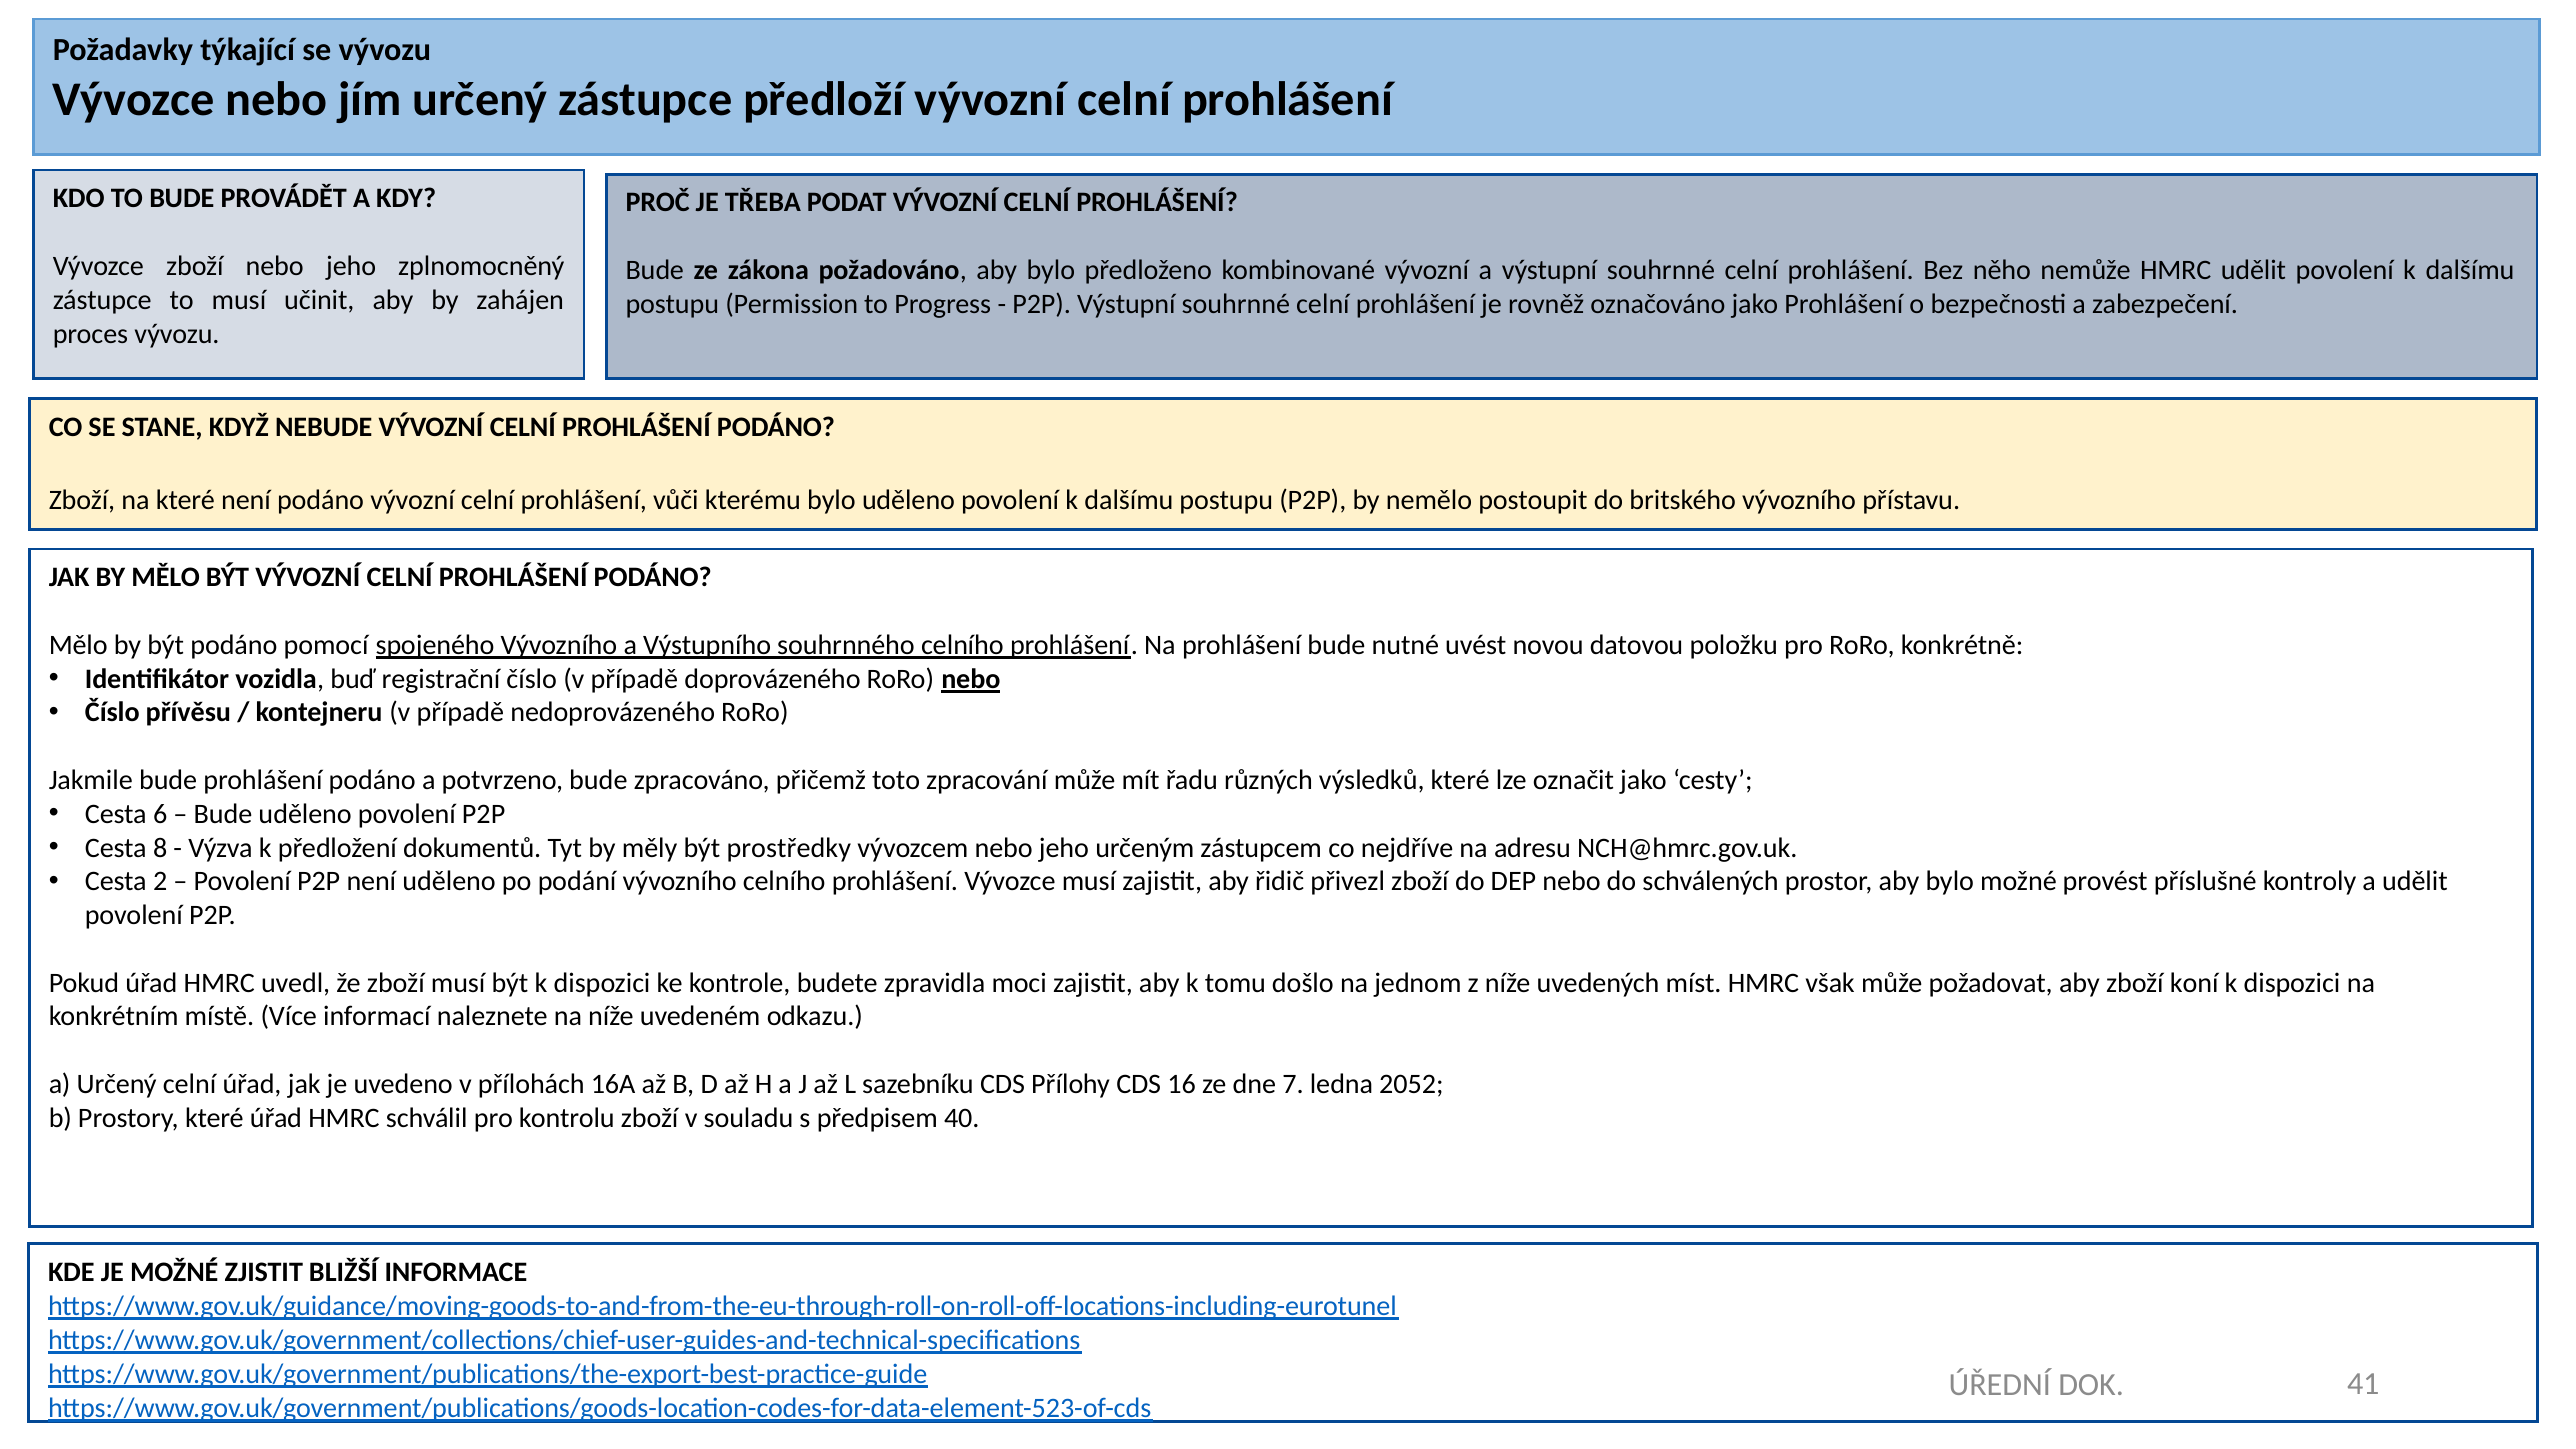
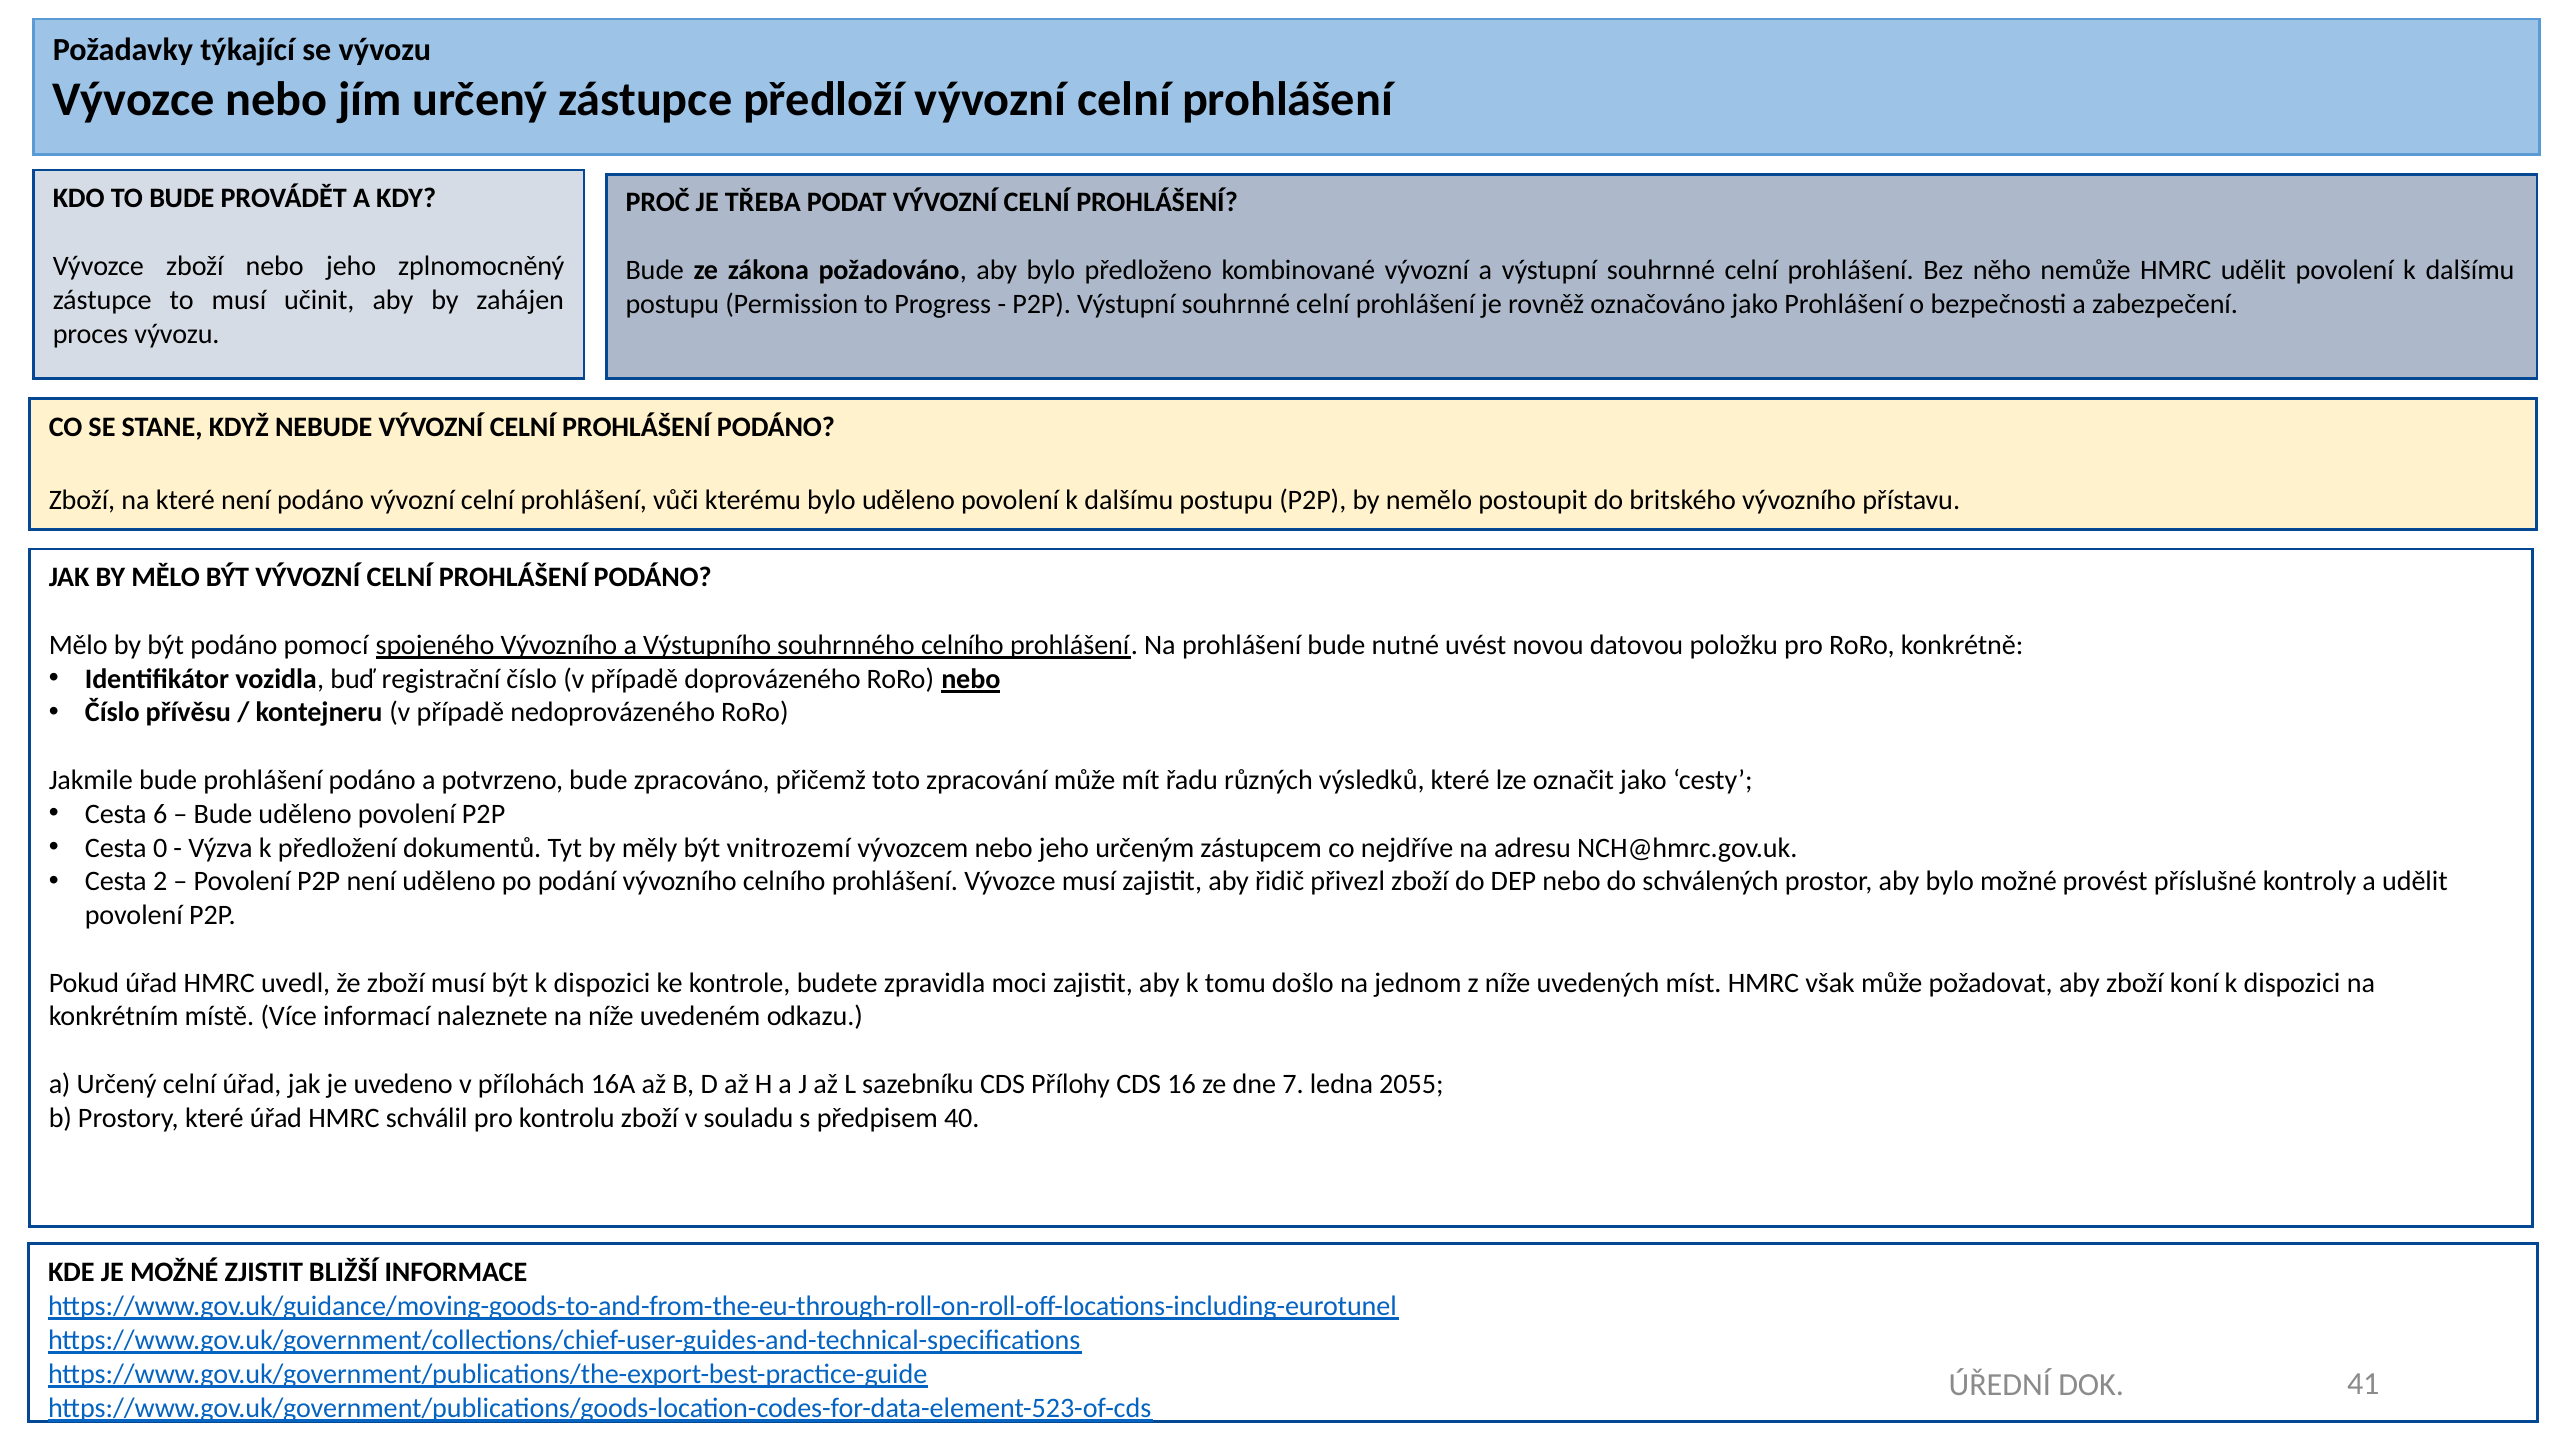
8: 8 -> 0 (160, 848)
prostředky: prostředky -> vnitrozemí (789, 848)
2052: 2052 -> 2055 (1411, 1084)
